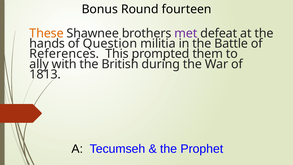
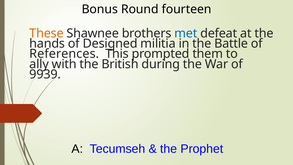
met colour: purple -> blue (186, 33)
Question: Question -> Designed (110, 44)
1813: 1813 -> 9939 (45, 74)
